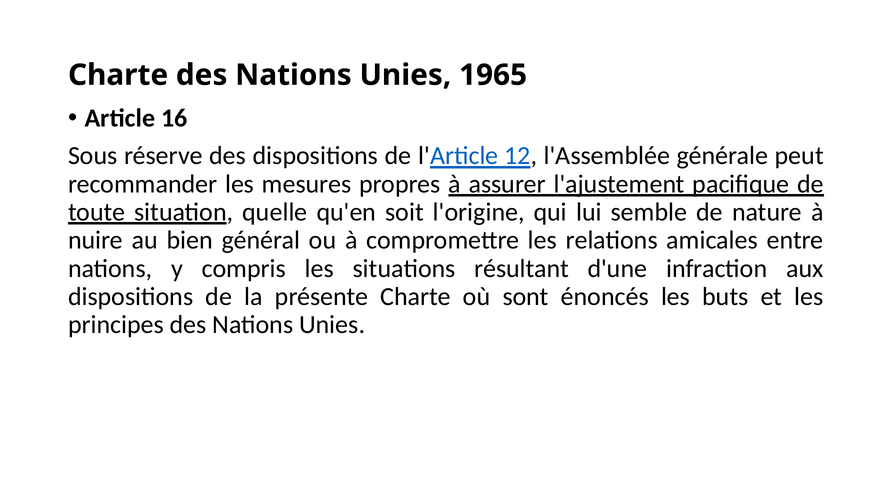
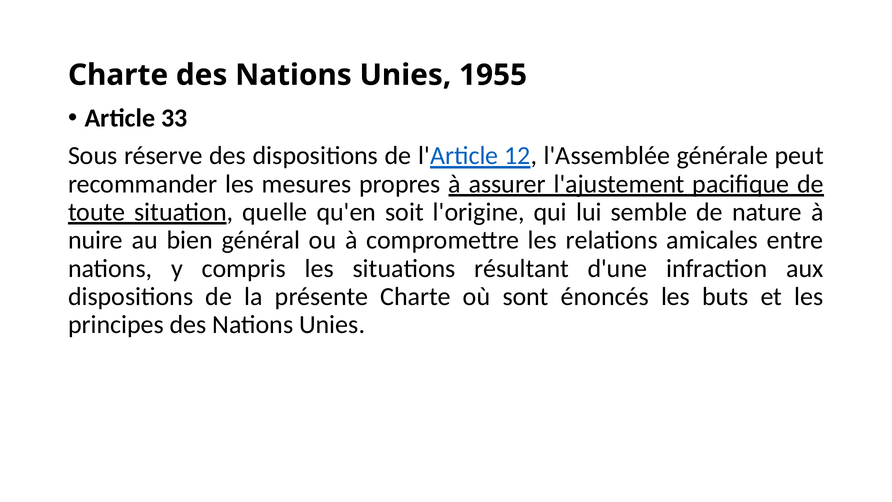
1965: 1965 -> 1955 (493, 75)
16: 16 -> 33 (174, 118)
